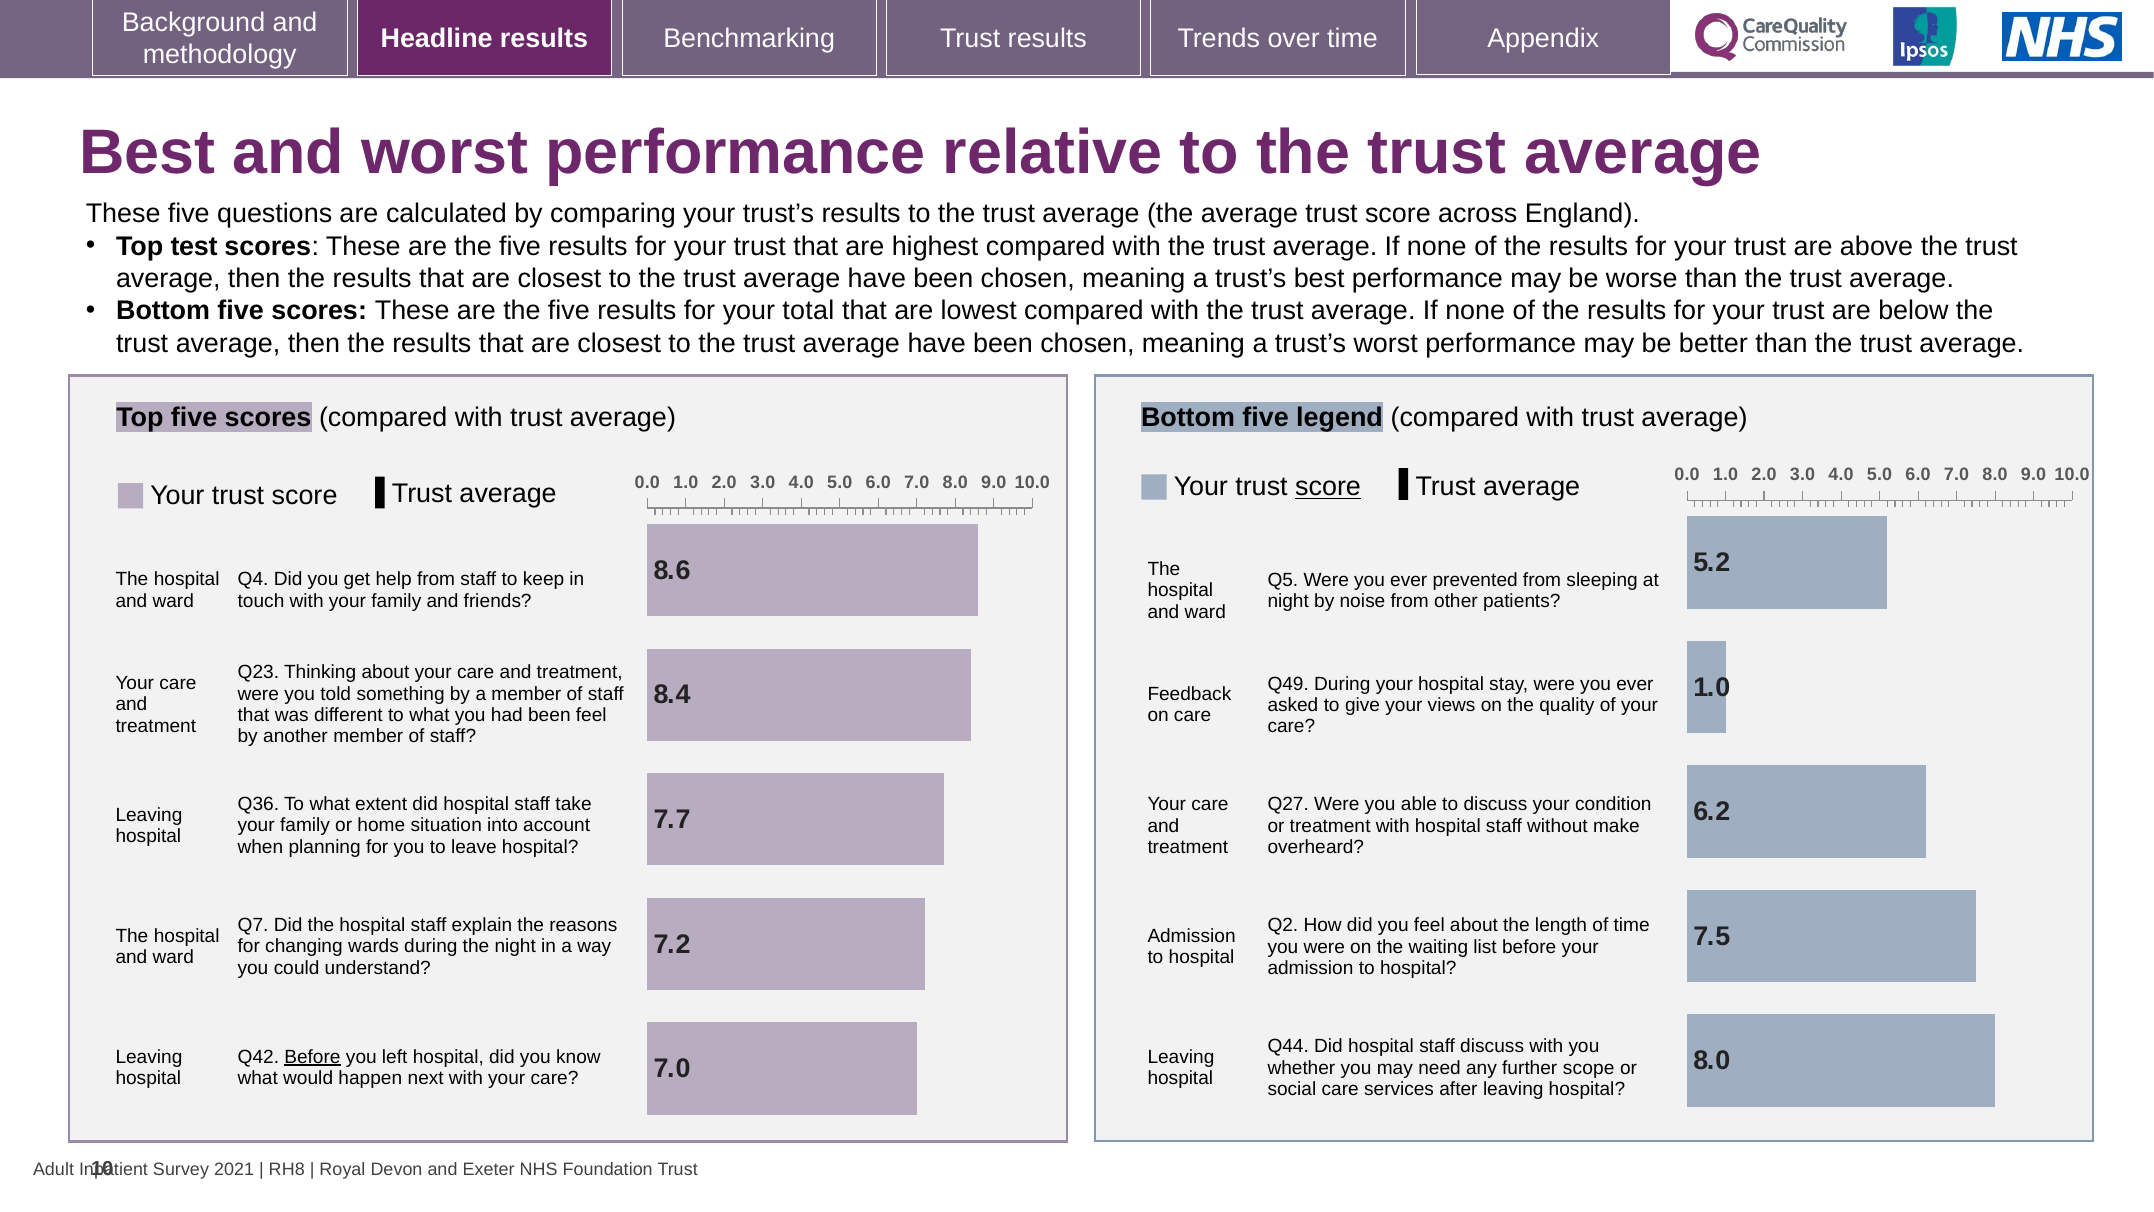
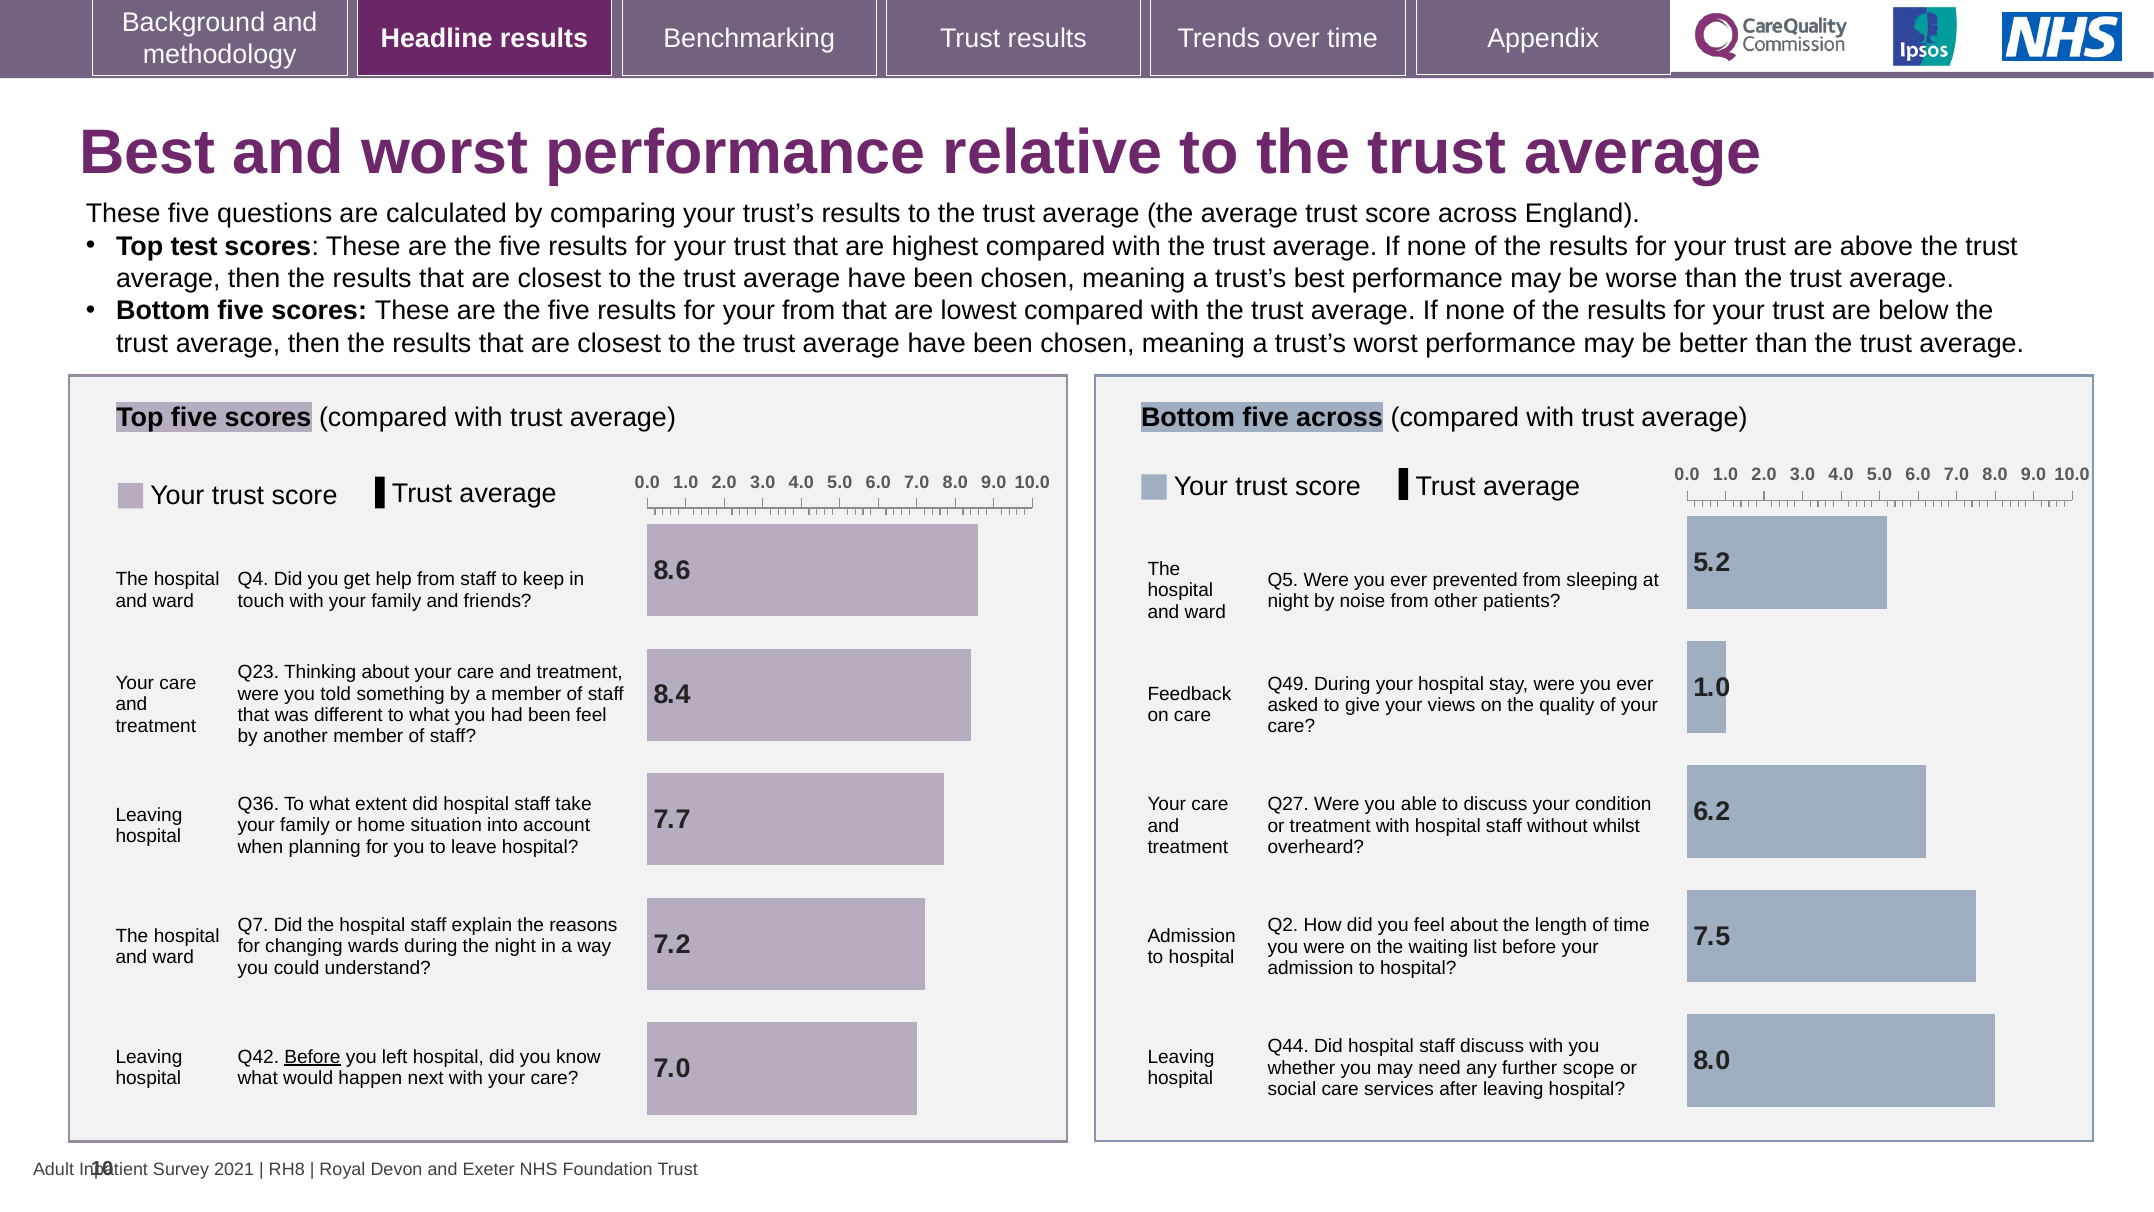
your total: total -> from (809, 311)
five legend: legend -> across (1340, 417)
score underline: present -> none (1328, 487)
make: make -> whilst (1616, 826)
